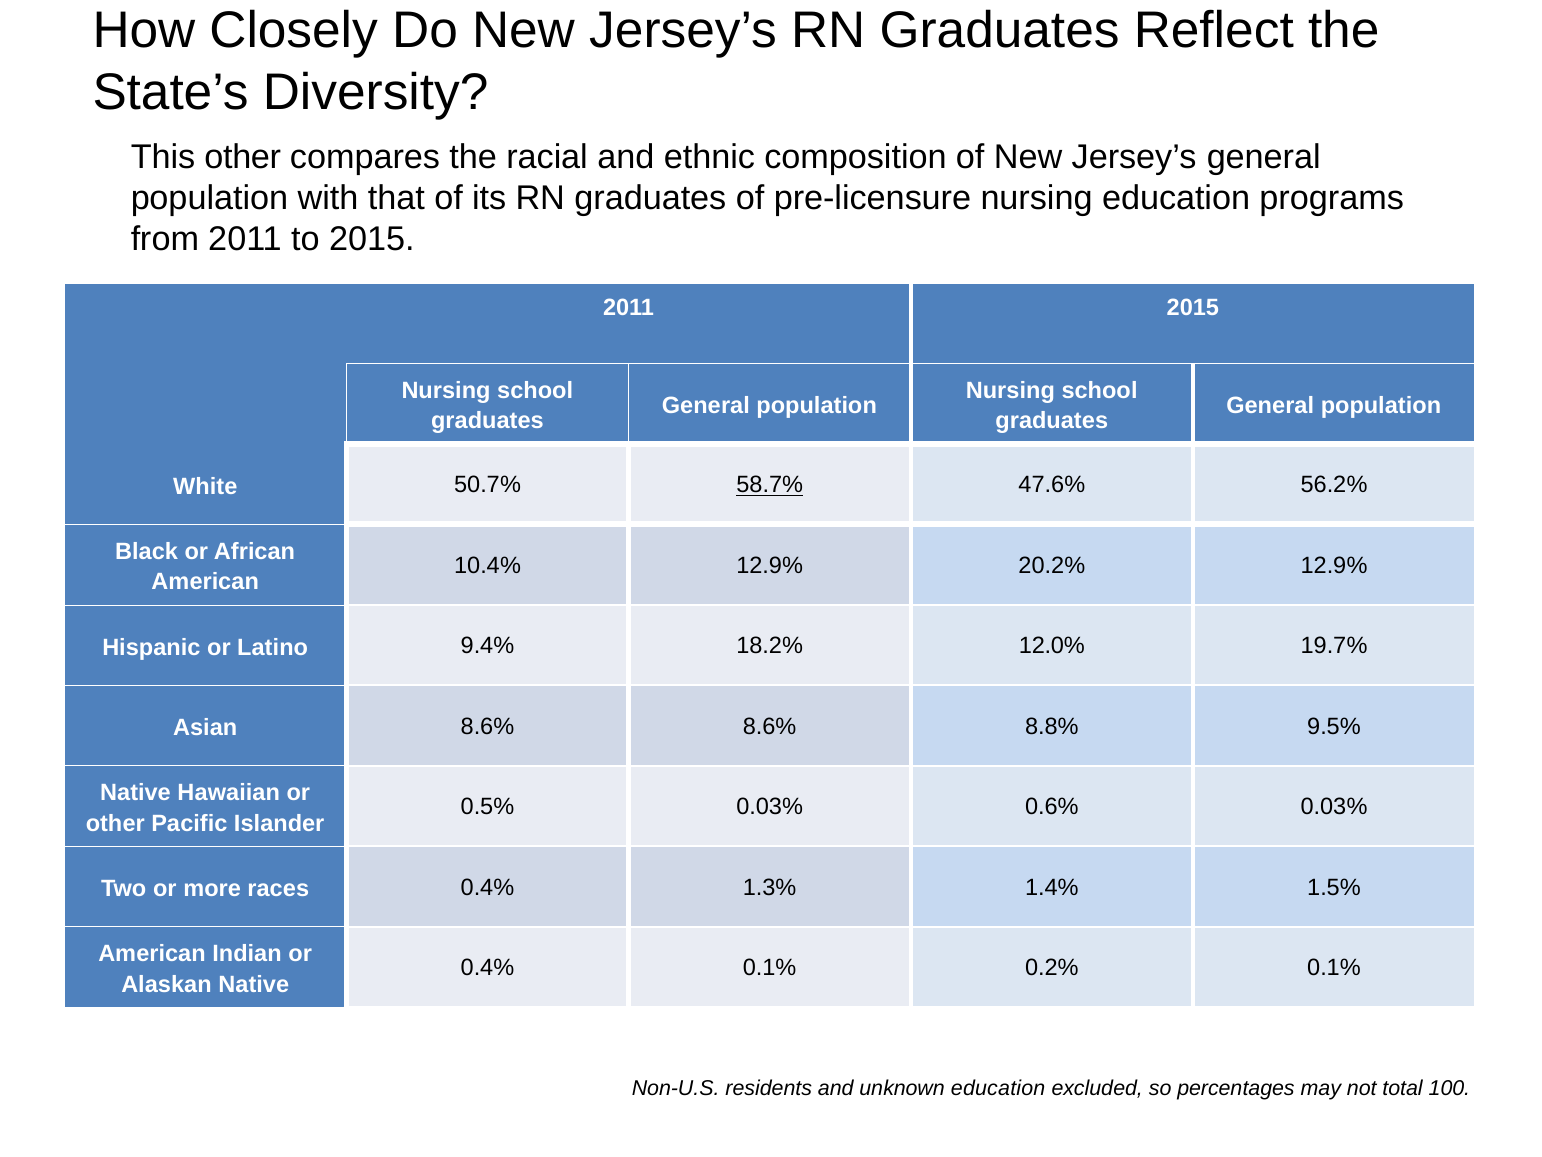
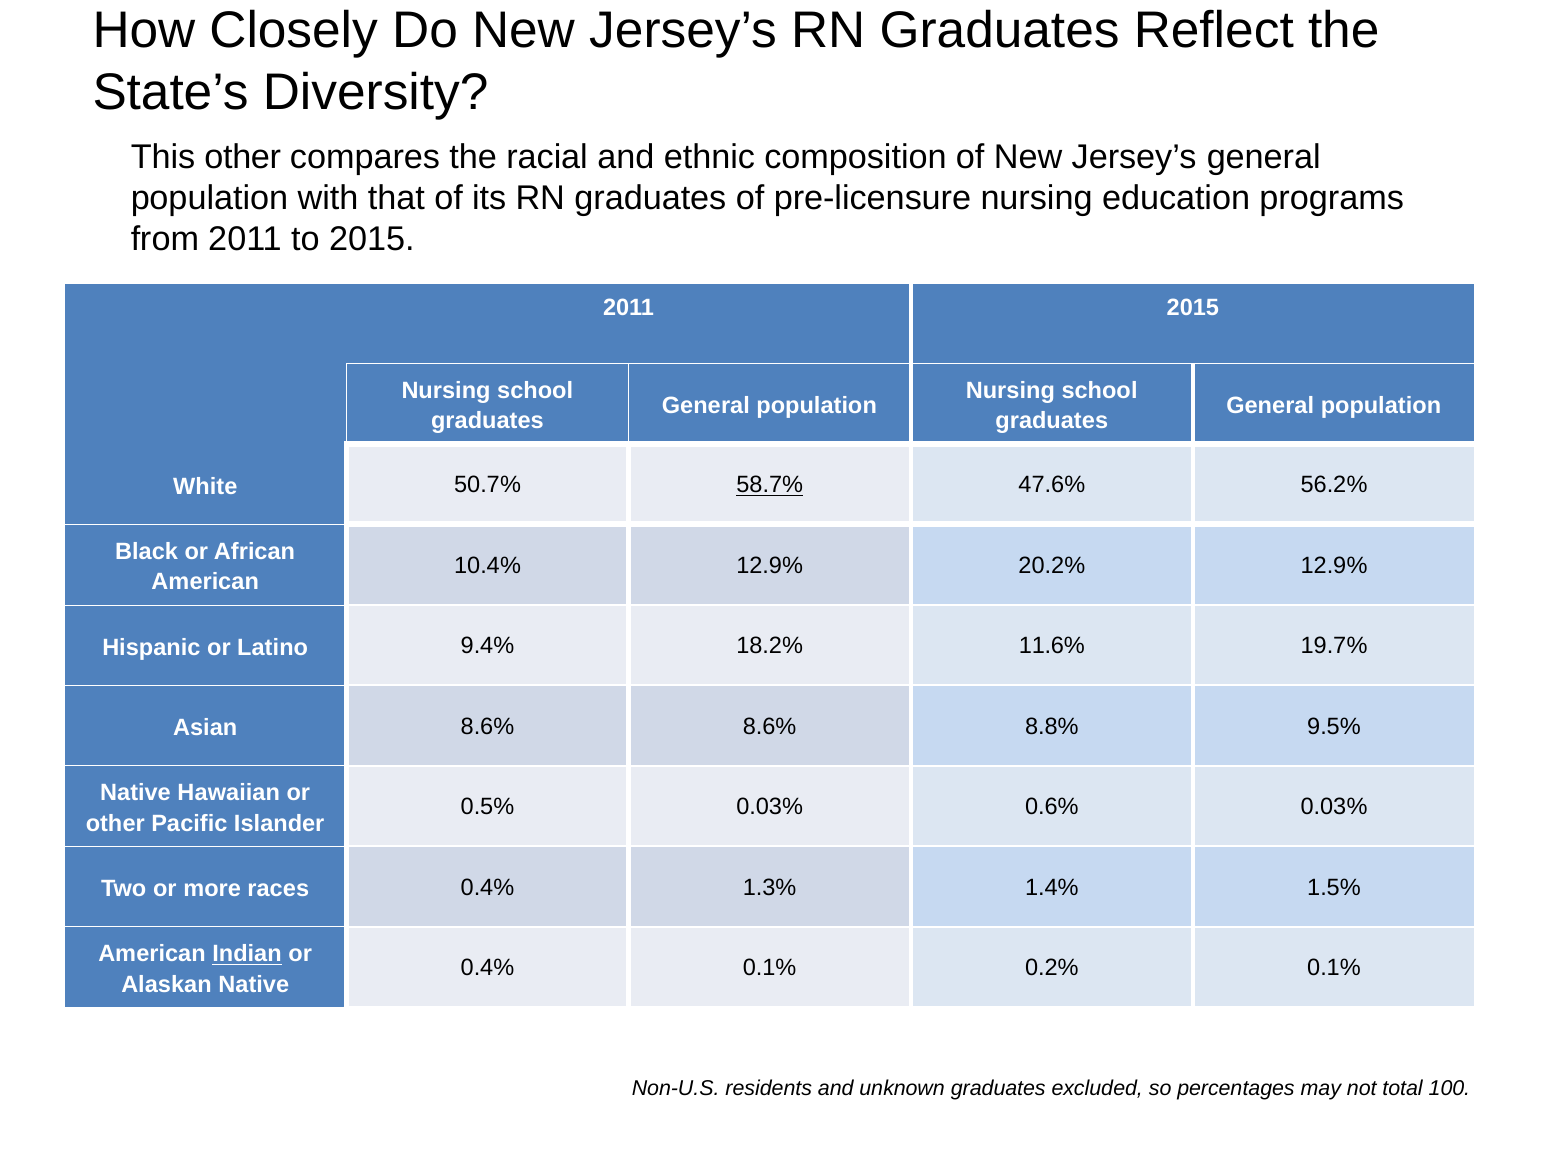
12.0%: 12.0% -> 11.6% (1052, 646)
Indian underline: none -> present (247, 954)
unknown education: education -> graduates (998, 1088)
